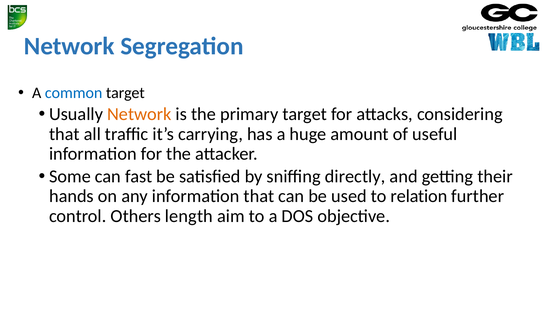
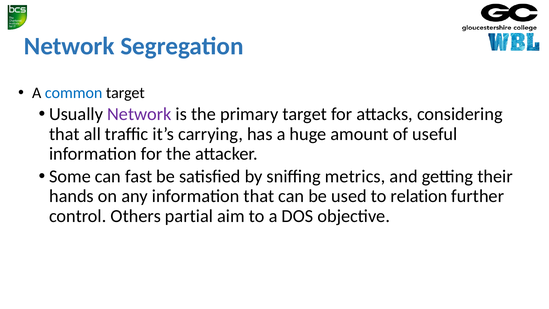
Network colour: orange -> purple (139, 114)
directly: directly -> metrics (355, 176)
length: length -> partial (189, 216)
